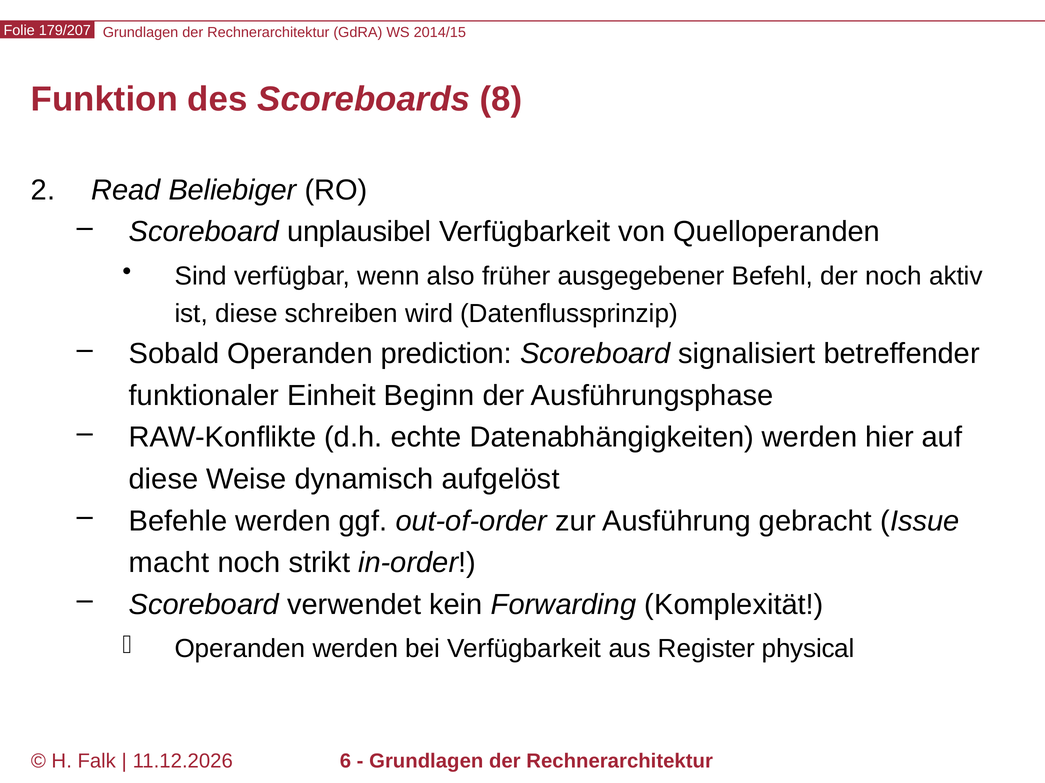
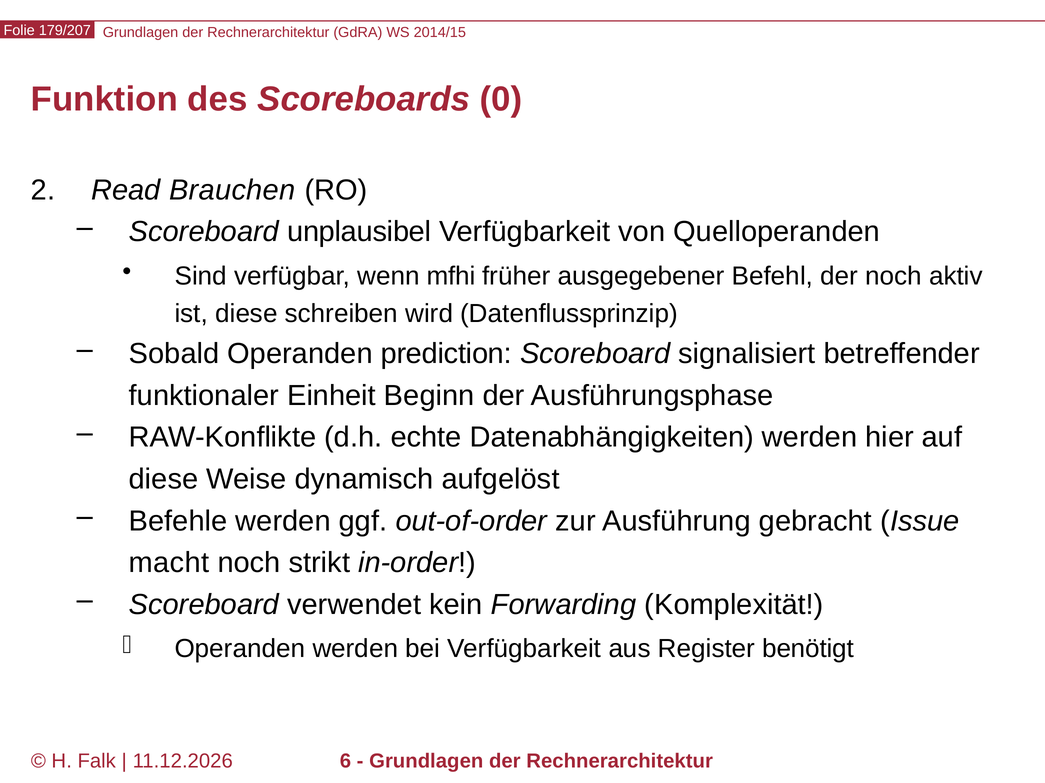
8: 8 -> 0 (501, 99)
Beliebiger: Beliebiger -> Brauchen (232, 190)
also: also -> mfhi (451, 276)
physical: physical -> benötigt (808, 649)
